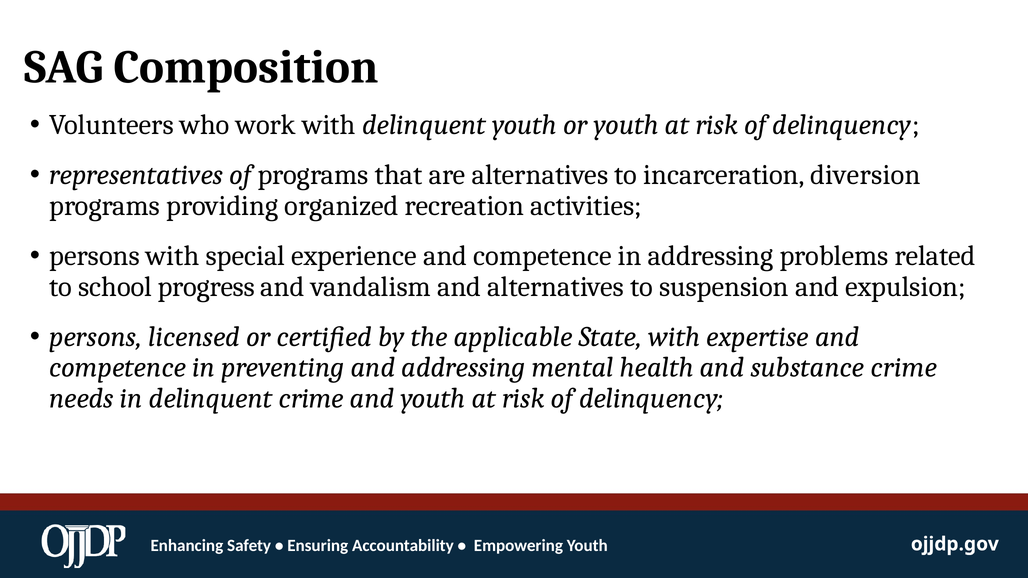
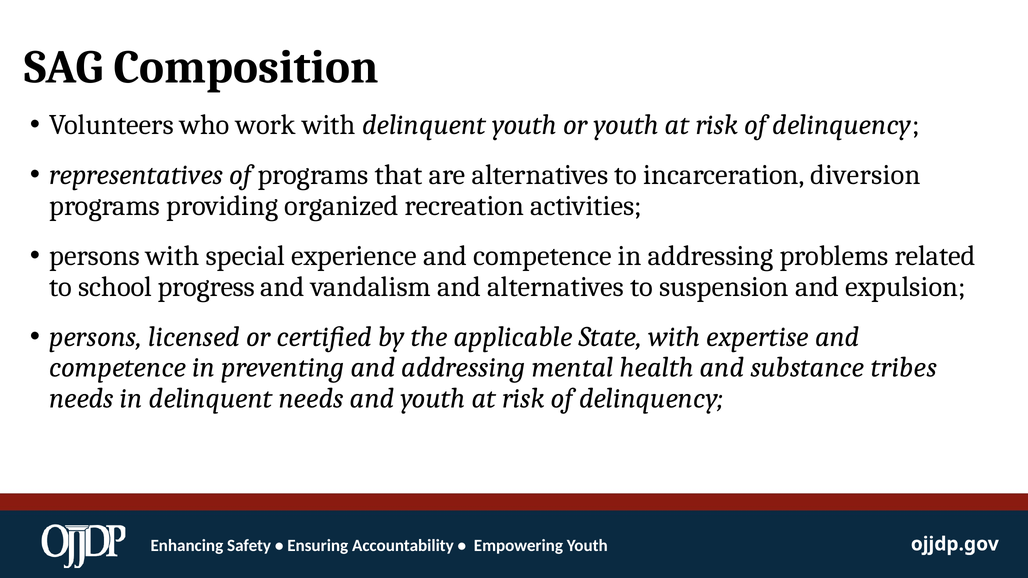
substance crime: crime -> tribes (904, 368)
delinquent crime: crime -> needs (311, 399)
